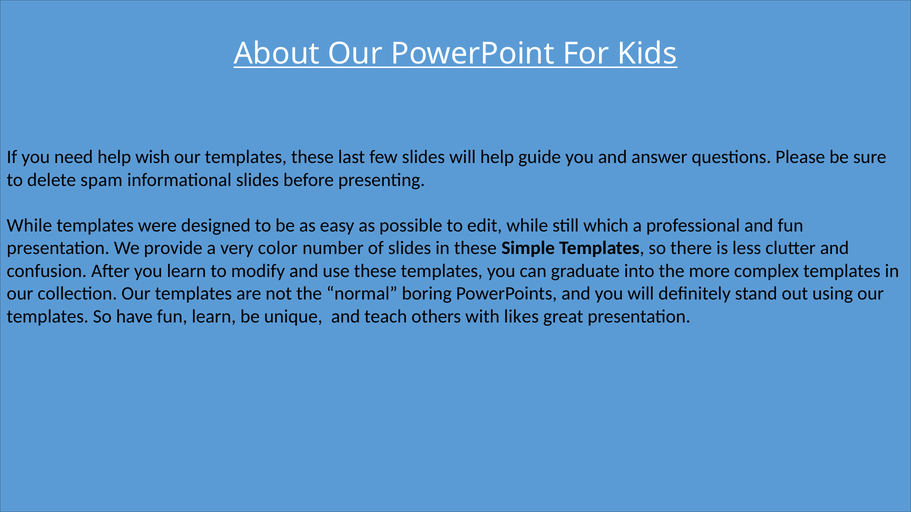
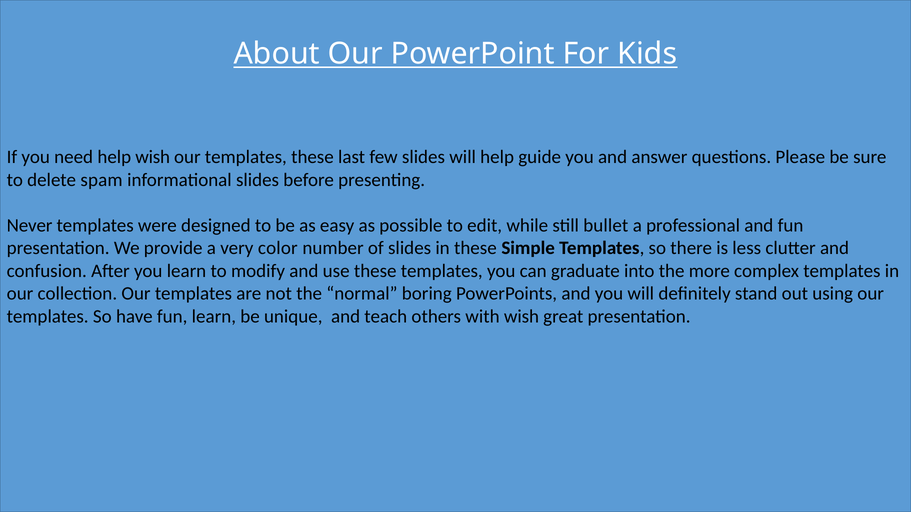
While: While -> Never (30, 226)
which: which -> bullet (606, 226)
with likes: likes -> wish (521, 317)
